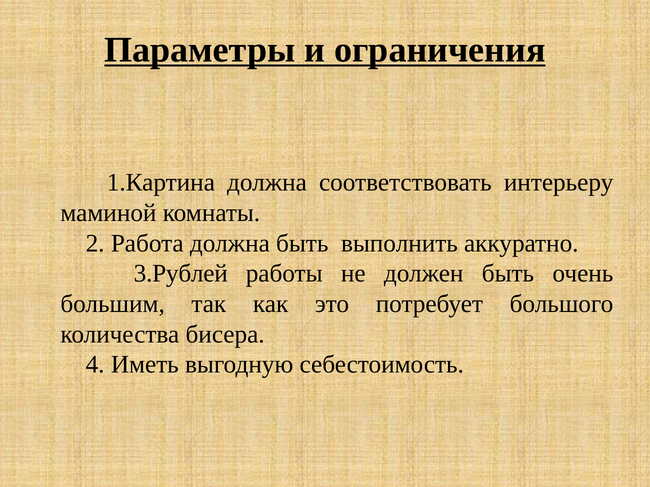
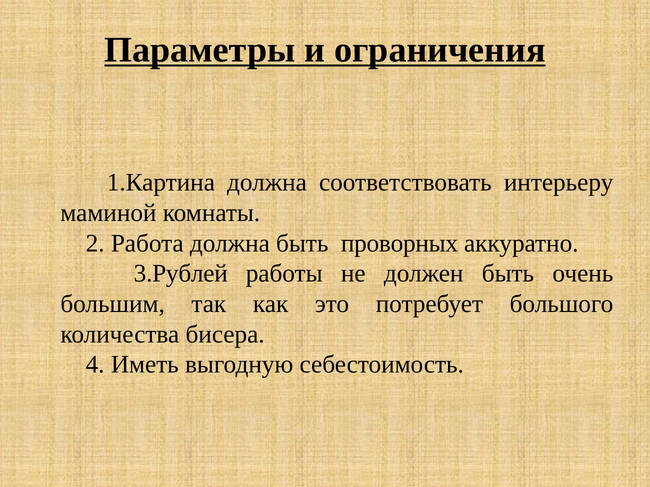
выполнить: выполнить -> проворных (400, 244)
